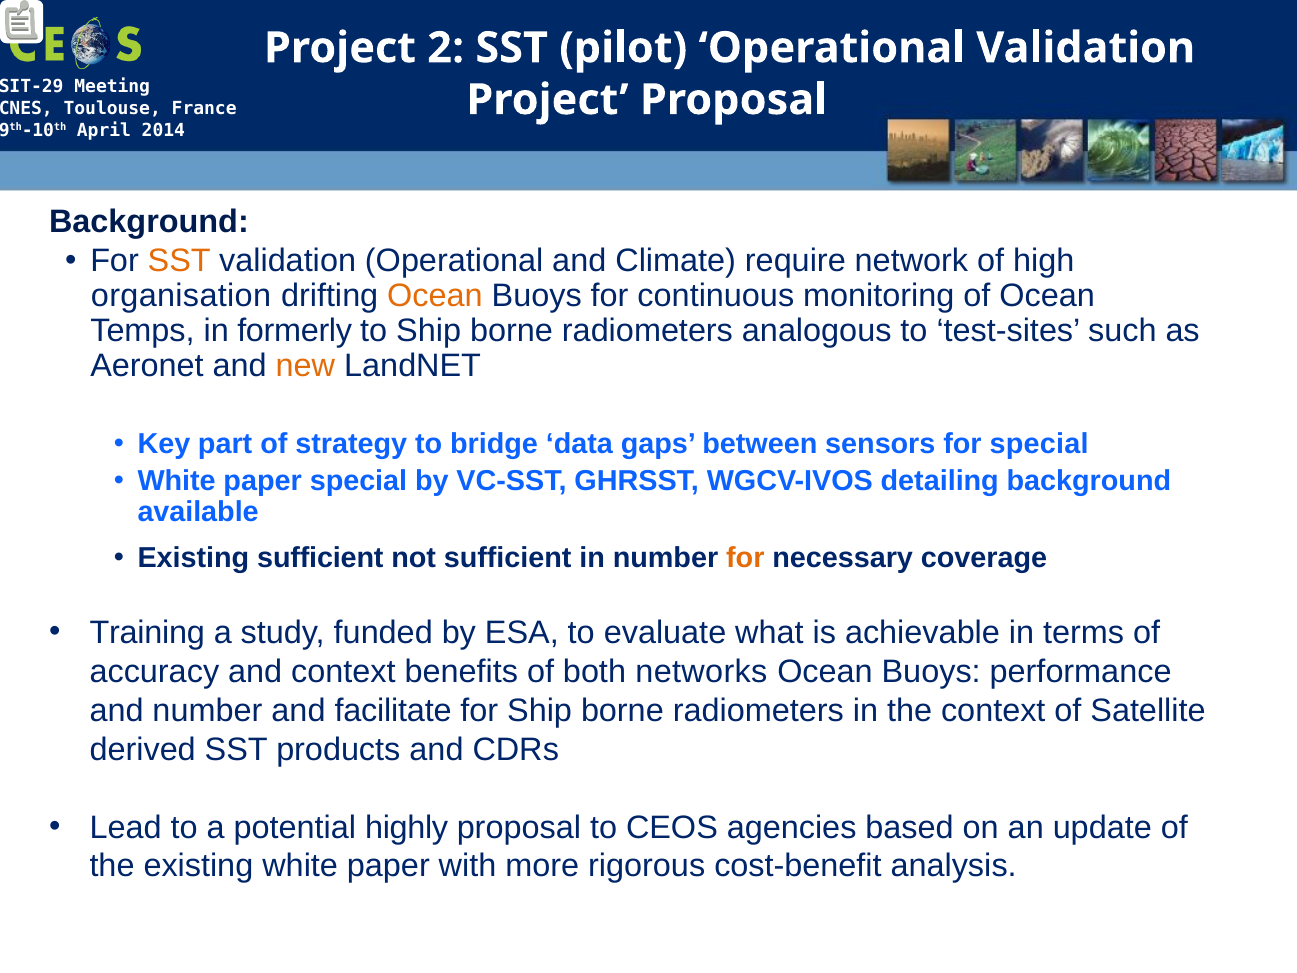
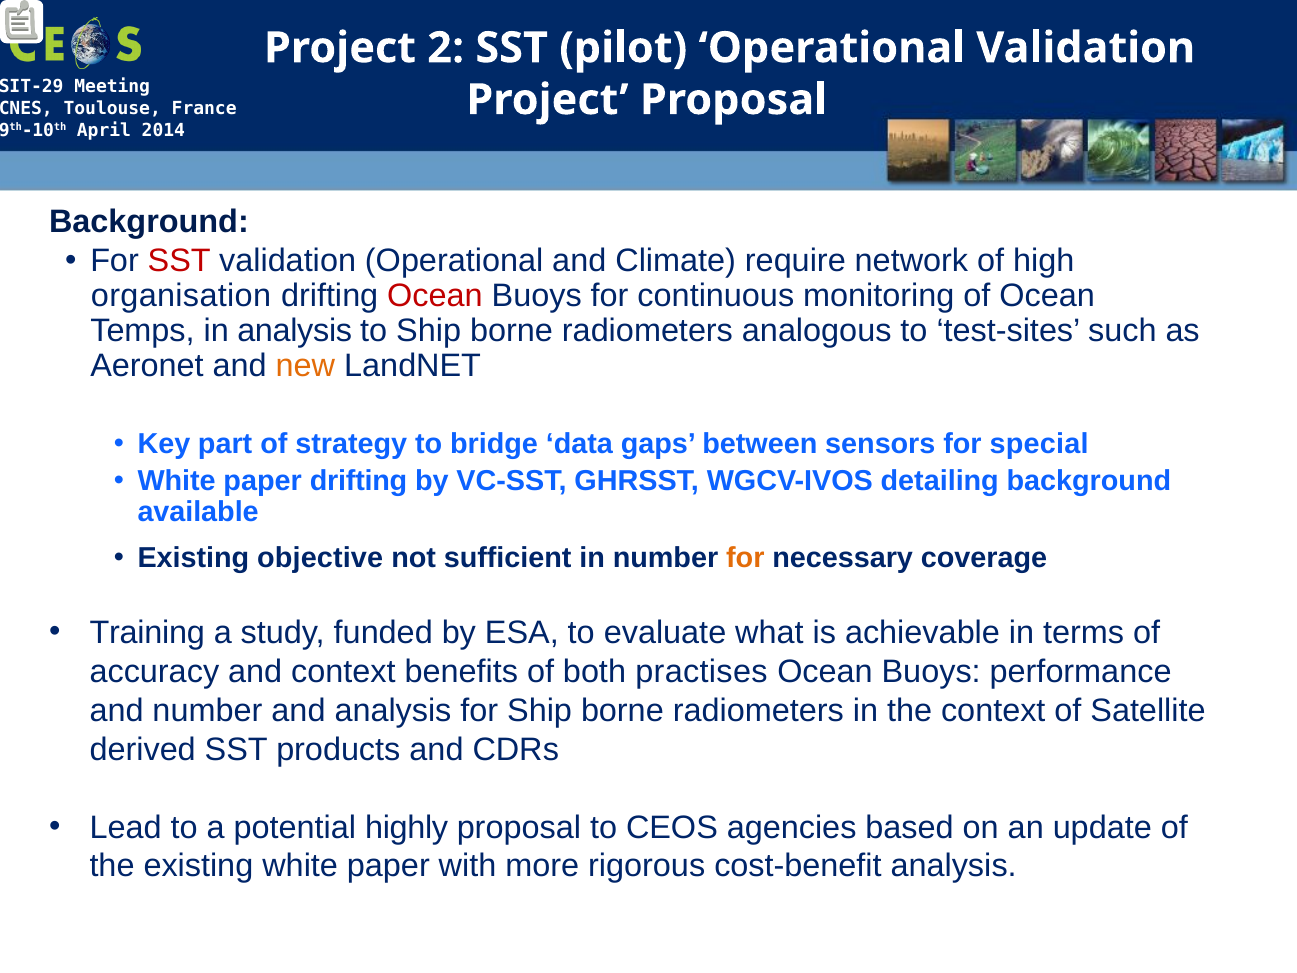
SST colour: orange -> red (179, 261)
Ocean colour: orange -> red (435, 296)
in formerly: formerly -> analysis (295, 331)
paper special: special -> drifting (359, 481)
Existing sufficient: sufficient -> objective (320, 558)
networks: networks -> practises (701, 671)
and facilitate: facilitate -> analysis (393, 710)
